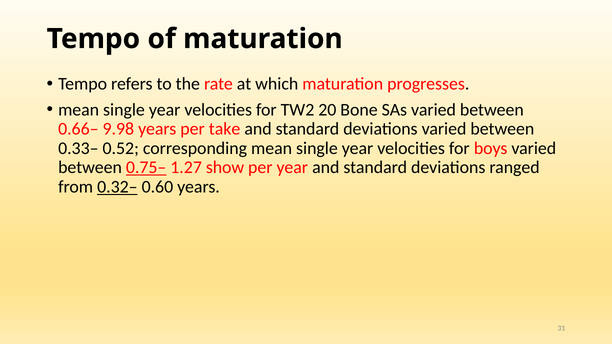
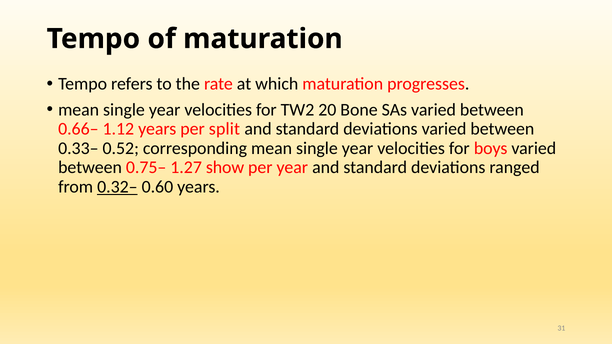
9.98: 9.98 -> 1.12 (118, 129)
take: take -> split (224, 129)
0.75– underline: present -> none (146, 168)
